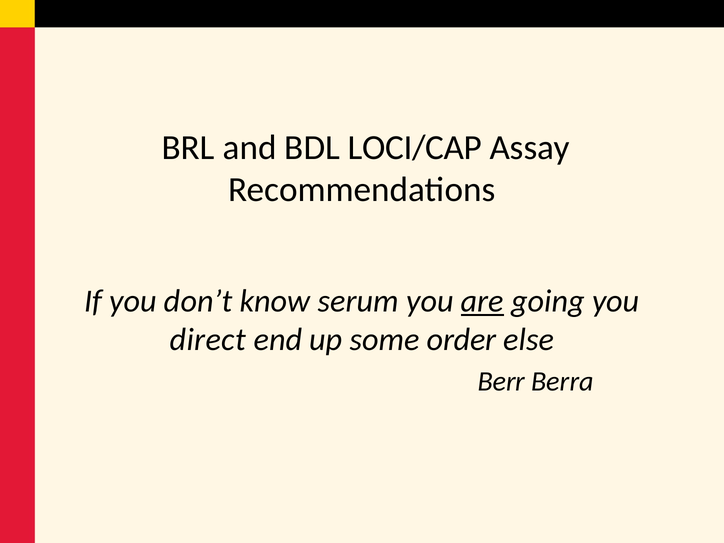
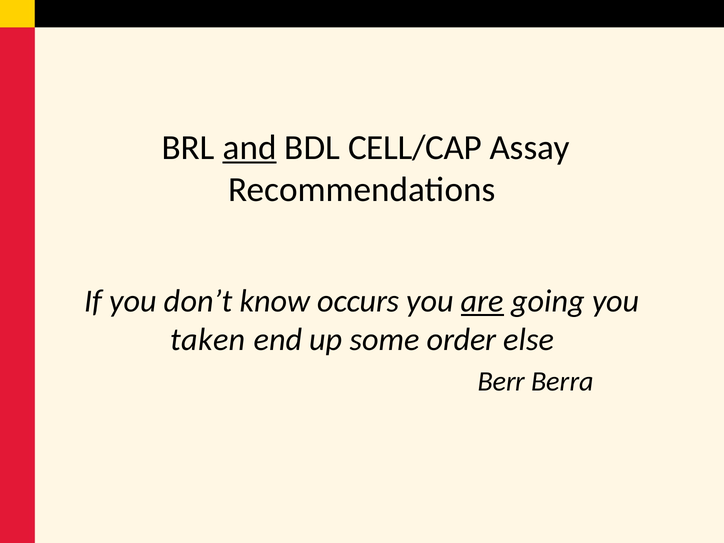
and underline: none -> present (250, 148)
LOCI/CAP: LOCI/CAP -> CELL/CAP (415, 148)
serum: serum -> occurs (358, 301)
direct: direct -> taken (208, 340)
